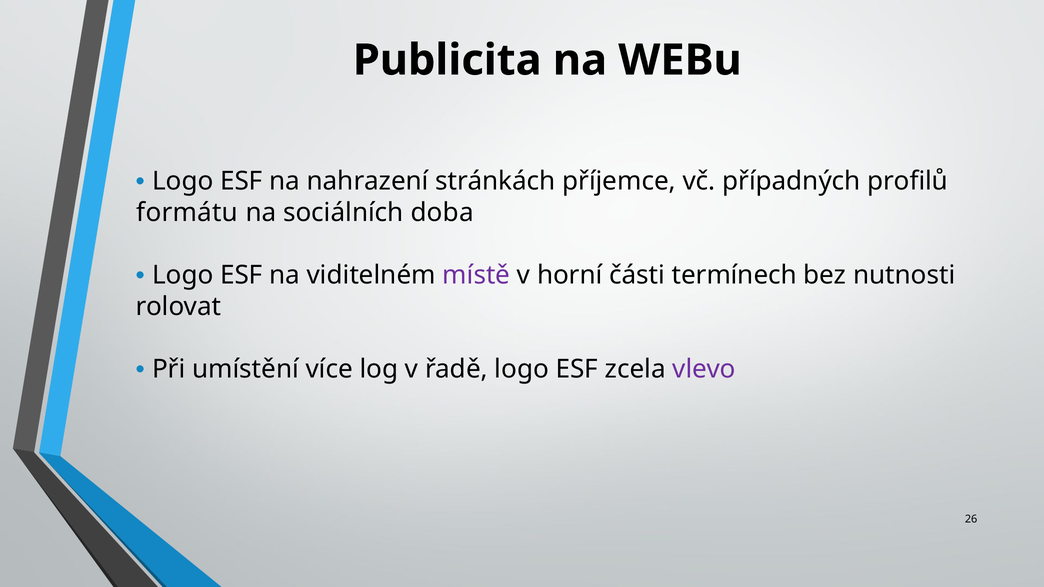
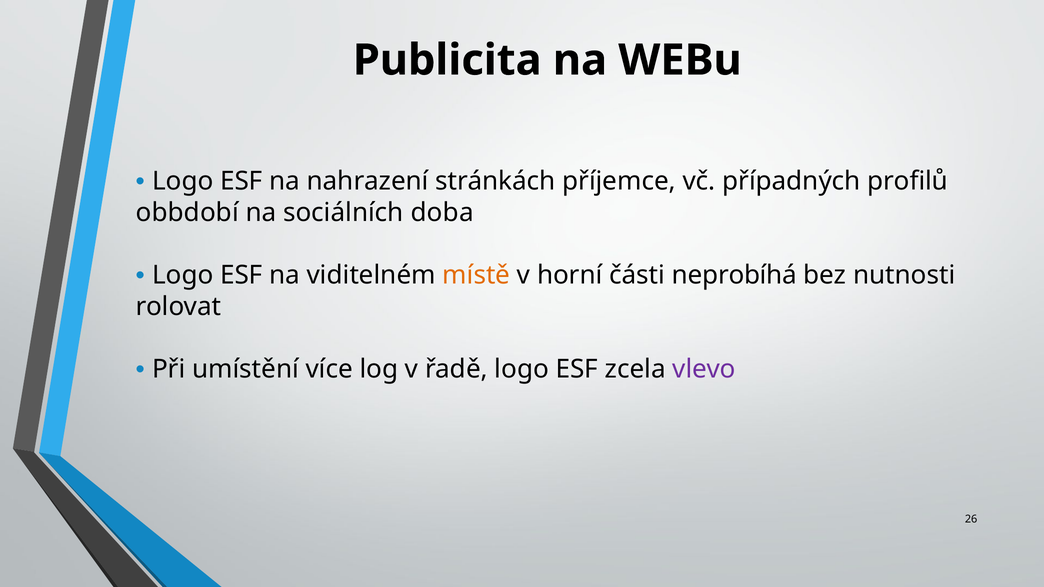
formátu: formátu -> obbdobí (187, 213)
místě colour: purple -> orange (476, 275)
termínech: termínech -> neprobíhá (734, 275)
